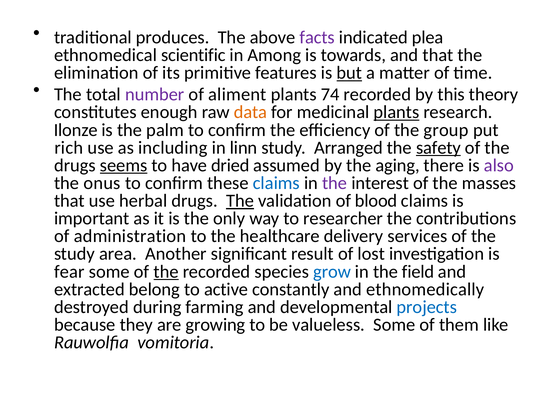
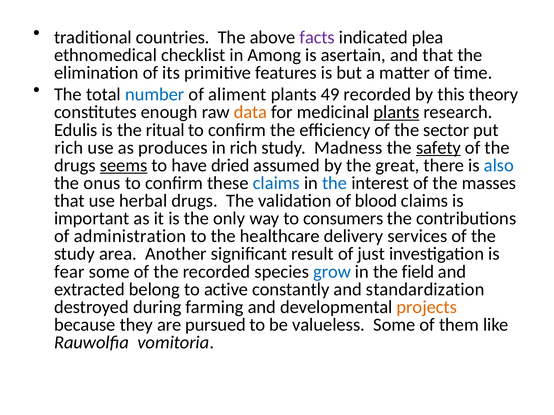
produces: produces -> countries (173, 37)
scientific: scientific -> checklist (193, 55)
towards: towards -> asertain (353, 55)
but underline: present -> none (349, 73)
number colour: purple -> blue (155, 95)
74: 74 -> 49 (330, 95)
Ilonze: Ilonze -> Edulis (76, 130)
palm: palm -> ritual (165, 130)
group: group -> sector (446, 130)
including: including -> produces (173, 148)
in linn: linn -> rich (244, 148)
Arranged: Arranged -> Madness (348, 148)
aging: aging -> great (397, 166)
also colour: purple -> blue (499, 166)
the colour: purple -> blue (335, 183)
The underline: present -> none (240, 201)
researcher: researcher -> consumers (343, 219)
lost: lost -> just (371, 254)
the underline: present -> none (166, 272)
ethnomedically: ethnomedically -> standardization (425, 290)
projects colour: blue -> orange (427, 307)
growing: growing -> pursued (215, 325)
